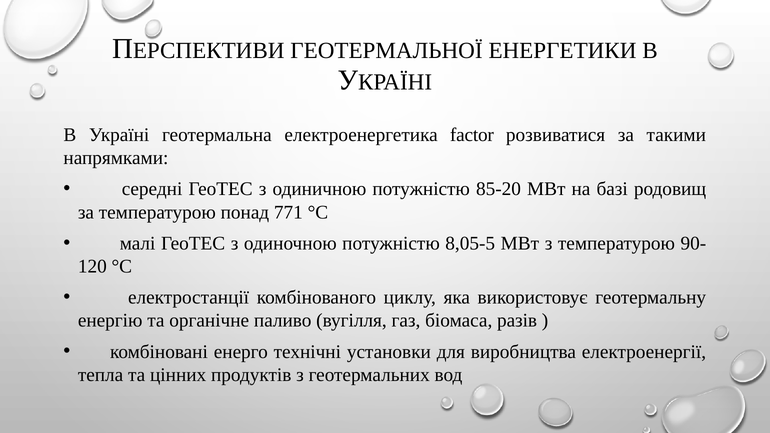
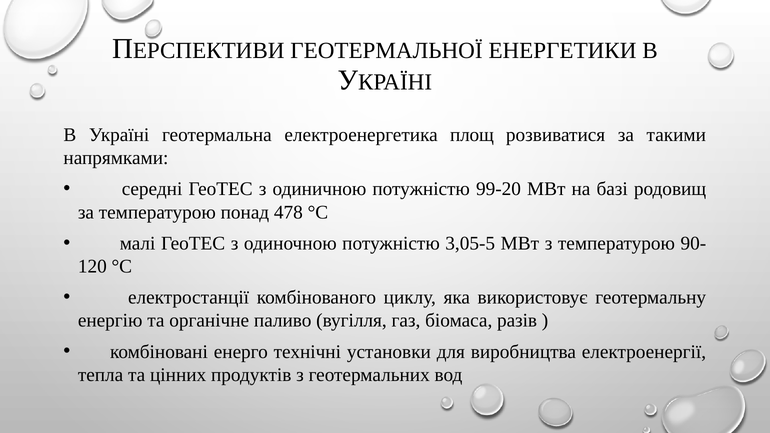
factor: factor -> площ (472, 135)
85-20: 85-20 -> 99-20 (498, 189)
771: 771 -> 478 (288, 212)
8,05-5: 8,05-5 -> 3,05-5 (470, 243)
